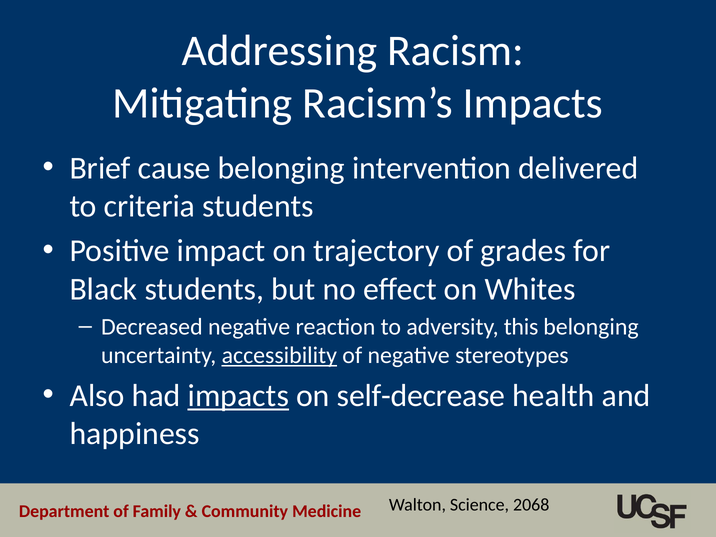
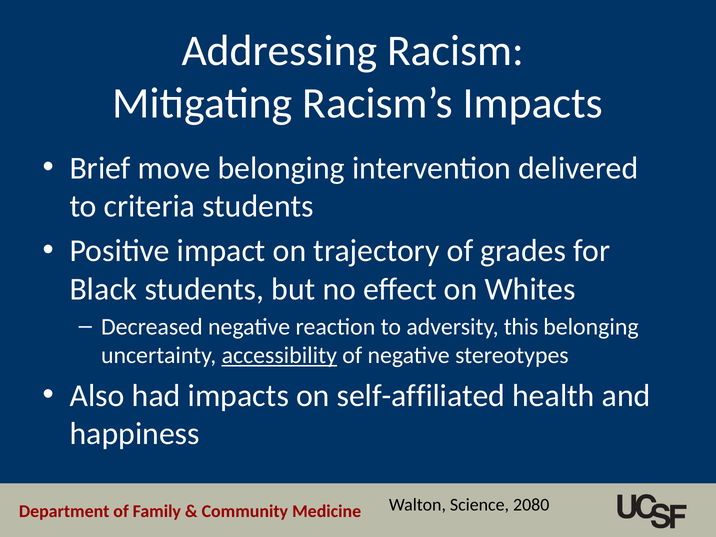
cause: cause -> move (174, 168)
impacts underline: present -> none (238, 396)
self-decrease: self-decrease -> self-affiliated (421, 396)
2068: 2068 -> 2080 (531, 505)
